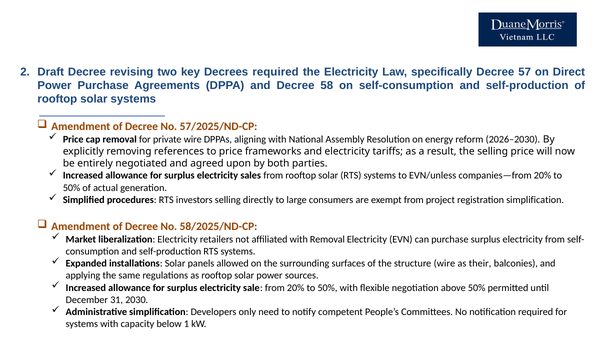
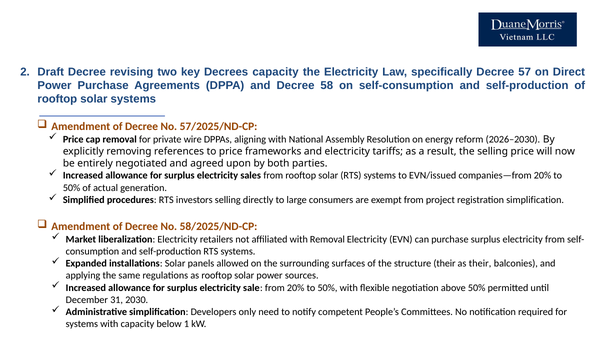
Decrees required: required -> capacity (276, 72)
EVN/unless: EVN/unless -> EVN/issued (433, 176)
structure wire: wire -> their (445, 263)
